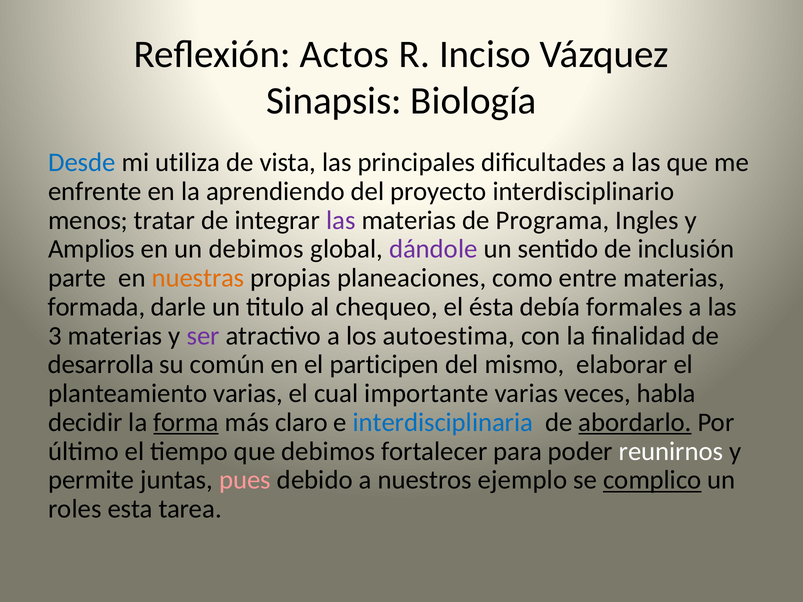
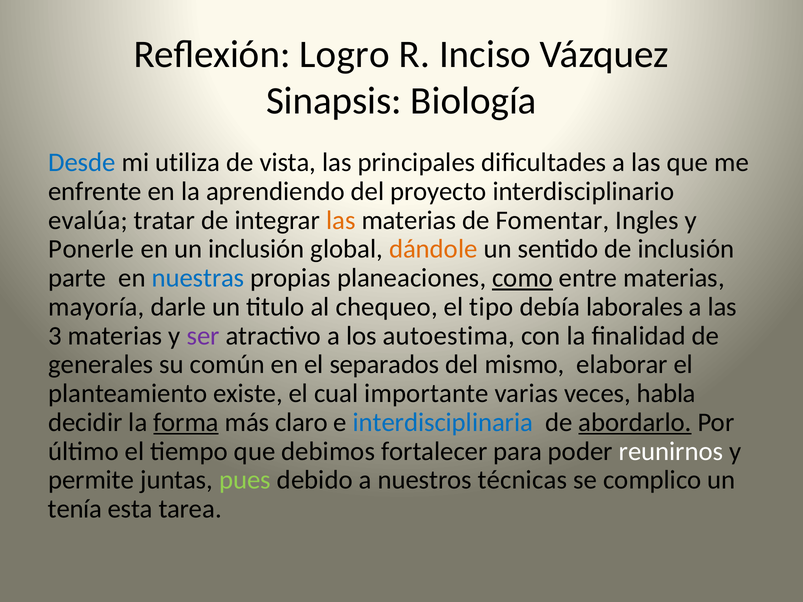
Actos: Actos -> Logro (345, 54)
menos: menos -> evalúa (88, 220)
las colour: purple -> orange (341, 220)
Programa: Programa -> Fomentar (552, 220)
Amplios: Amplios -> Ponerle (91, 249)
un debimos: debimos -> inclusión (256, 249)
dándole colour: purple -> orange (433, 249)
nuestras colour: orange -> blue (198, 278)
como underline: none -> present (523, 278)
formada: formada -> mayoría (96, 307)
ésta: ésta -> tipo (491, 307)
formales: formales -> laborales (635, 307)
desarrolla: desarrolla -> generales (101, 365)
participen: participen -> separados (384, 365)
planteamiento varias: varias -> existe (248, 394)
pues colour: pink -> light green (245, 480)
ejemplo: ejemplo -> técnicas (522, 480)
complico underline: present -> none (652, 480)
roles: roles -> tenía (75, 509)
